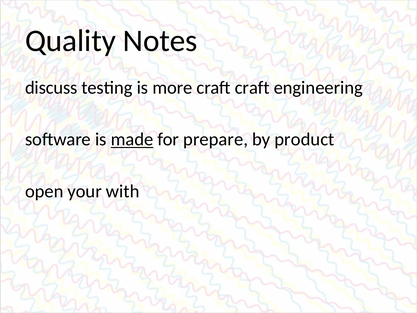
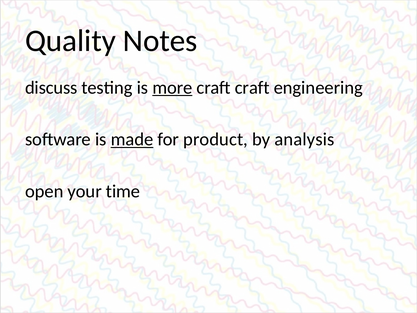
more underline: none -> present (172, 87)
prepare: prepare -> product (216, 139)
product: product -> analysis (304, 139)
with: with -> time (123, 191)
